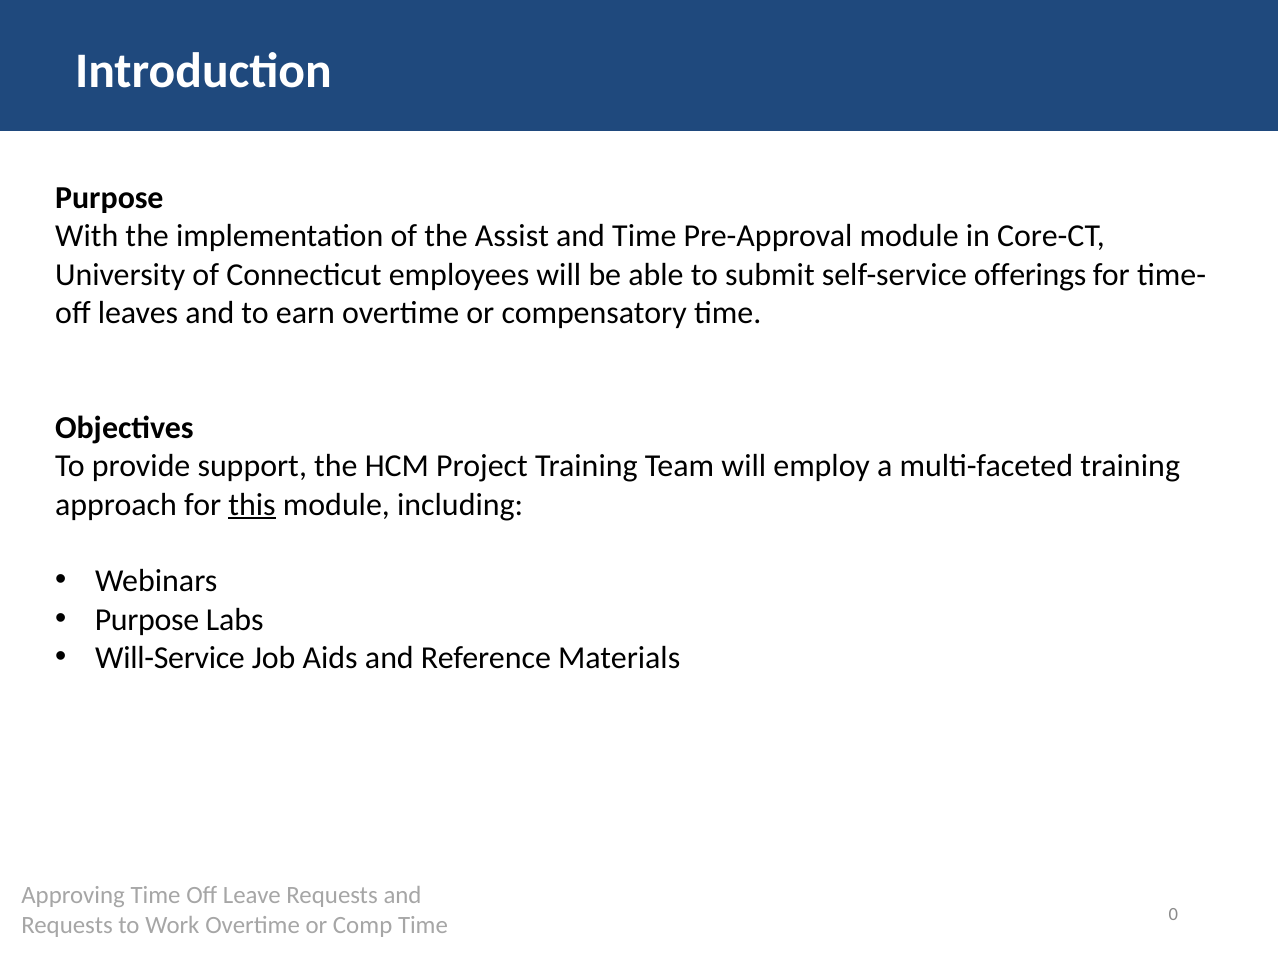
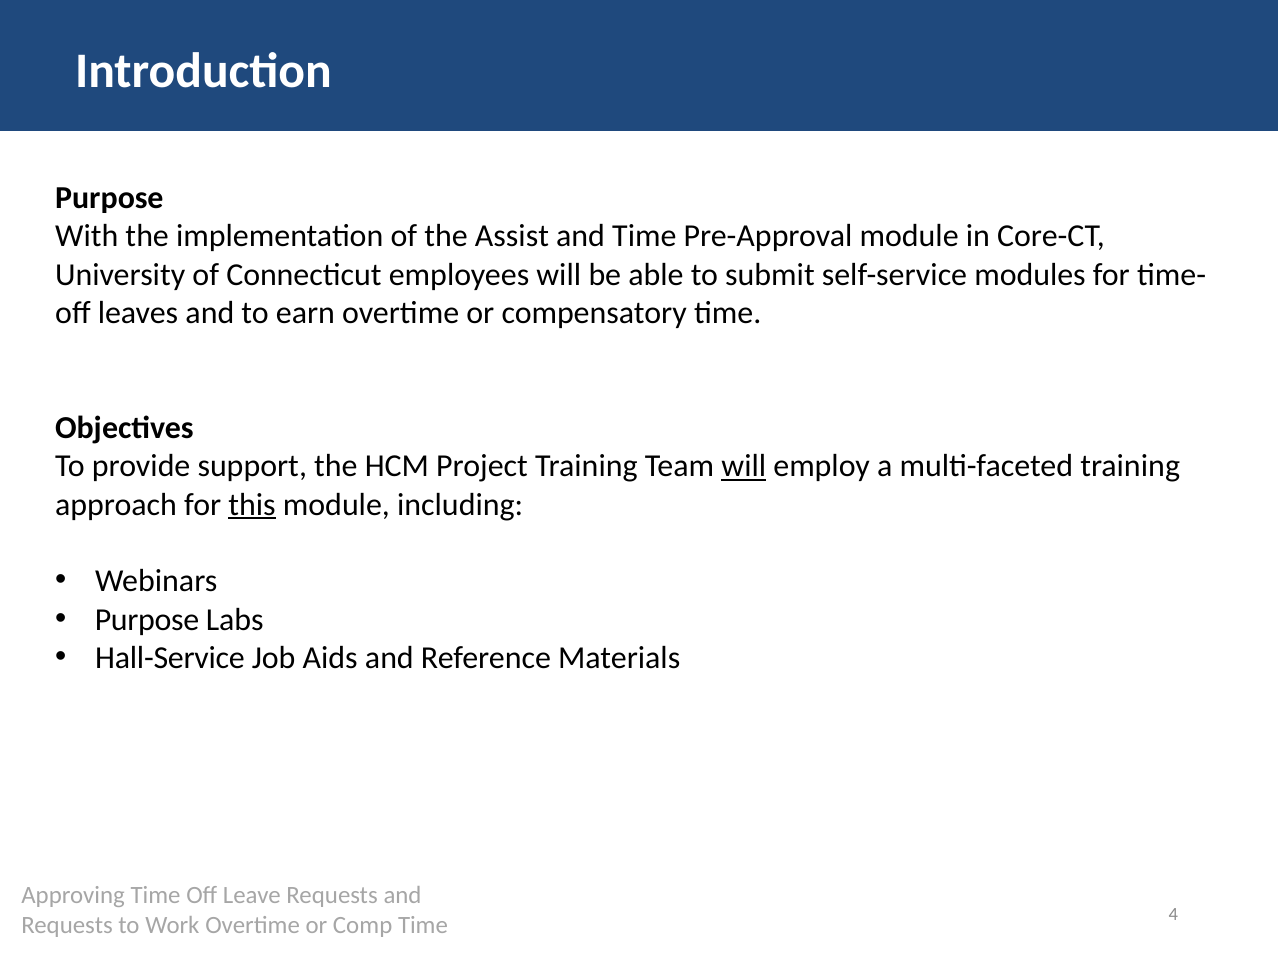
offerings: offerings -> modules (1030, 275)
will underline: none -> present (744, 466)
Will-Service: Will-Service -> Hall-Service (170, 658)
0: 0 -> 4 (1173, 915)
